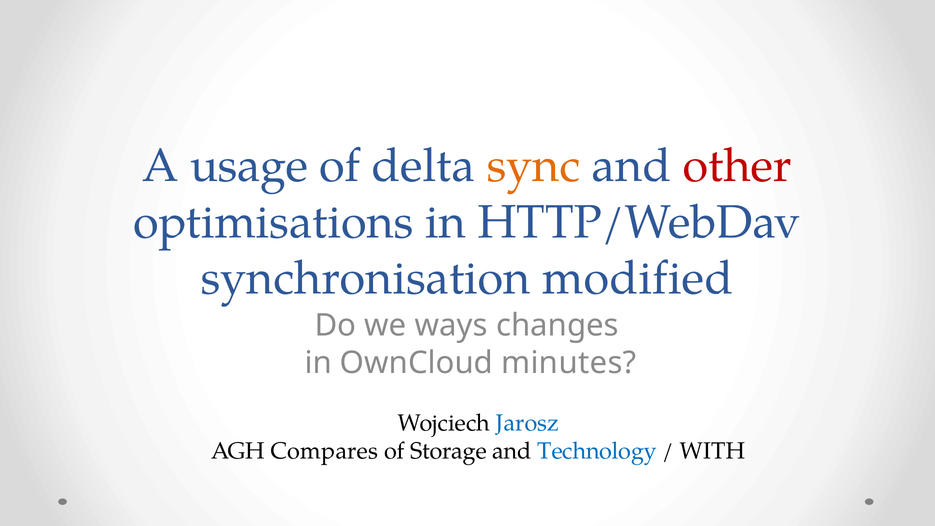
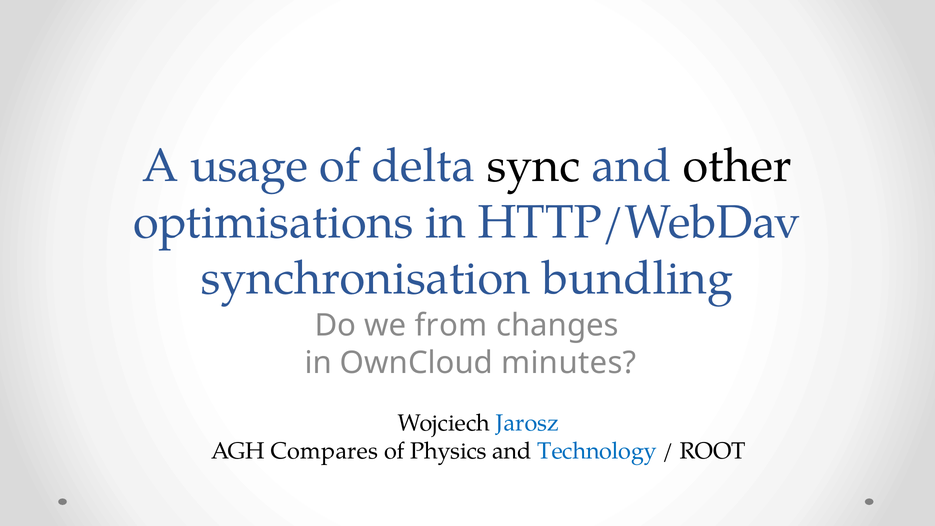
sync colour: orange -> black (533, 166)
other colour: red -> black (737, 166)
modified: modified -> bundling (638, 278)
ways: ways -> from (451, 325)
Storage: Storage -> Physics (449, 451)
WITH: WITH -> ROOT (713, 451)
